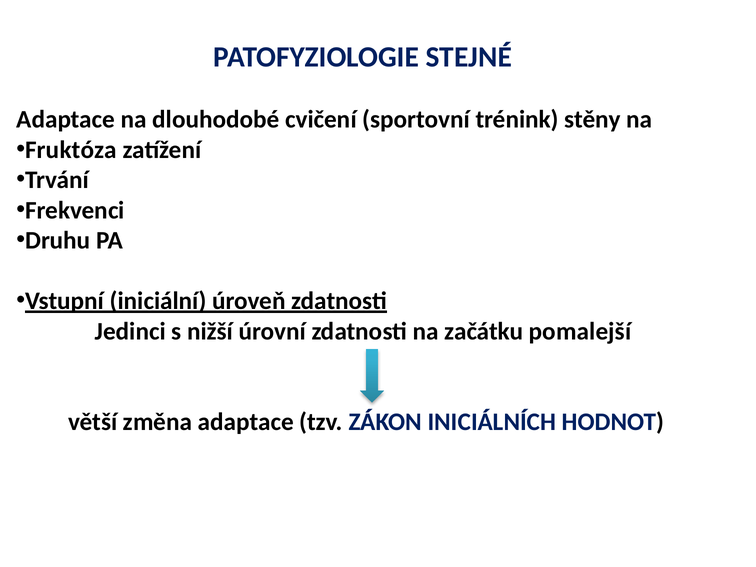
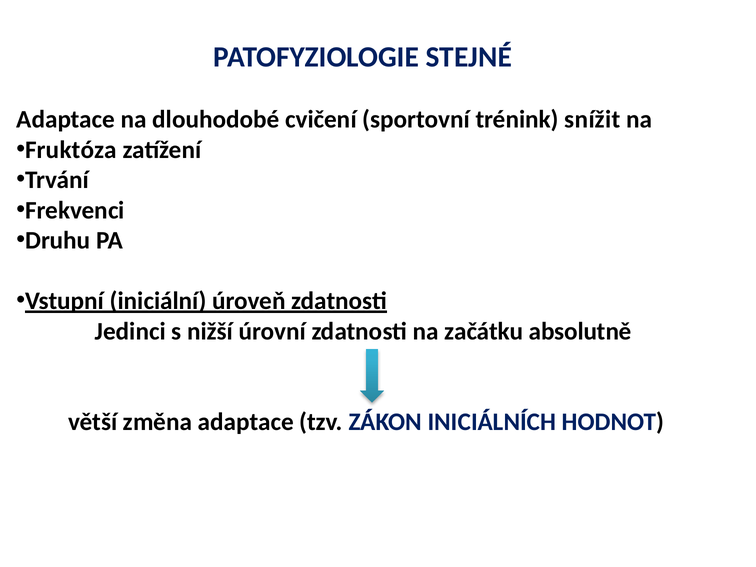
stěny: stěny -> snížit (592, 120)
pomalejší: pomalejší -> absolutně (580, 331)
